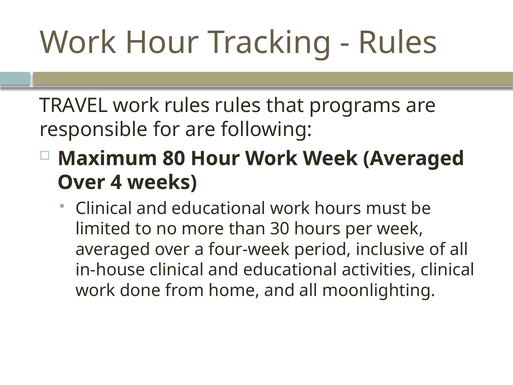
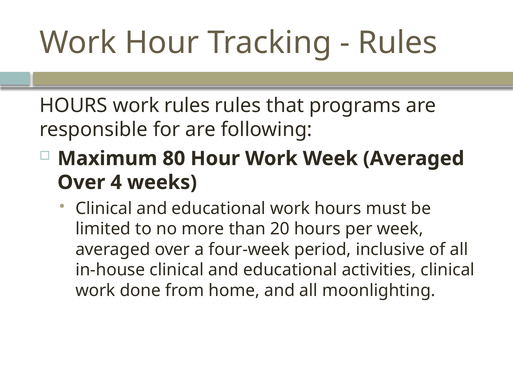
TRAVEL: TRAVEL -> HOURS (74, 106)
30: 30 -> 20 (280, 229)
